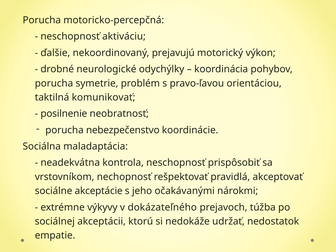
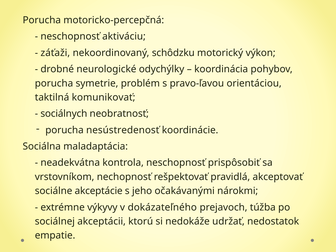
ďalšie: ďalšie -> záťaži (55, 53)
prejavujú: prejavujú -> schôdzku (173, 53)
posilnenie: posilnenie -> sociálnych (64, 114)
nebezpečenstvo: nebezpečenstvo -> nesústredenosť (123, 130)
